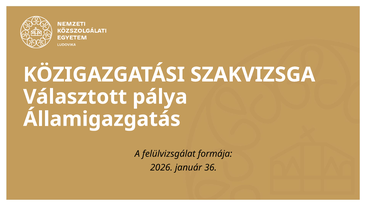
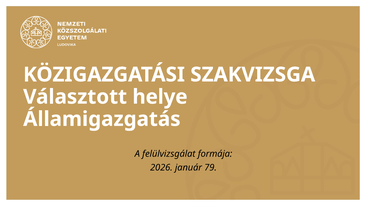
pálya: pálya -> helye (160, 97)
36: 36 -> 79 (211, 168)
